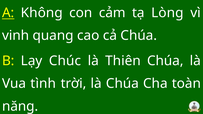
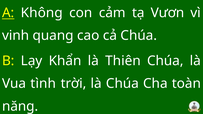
Lòng: Lòng -> Vươn (168, 13)
Chúc: Chúc -> Khẩn (65, 61)
